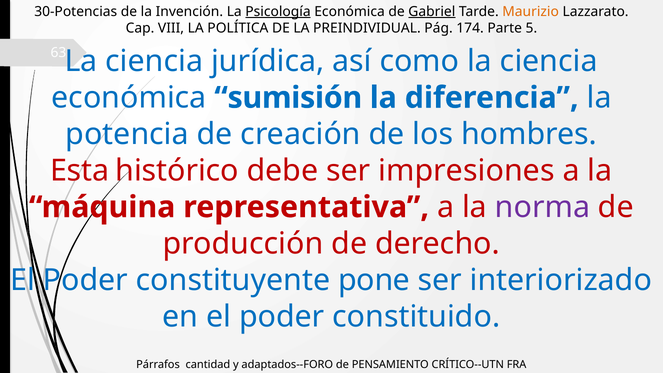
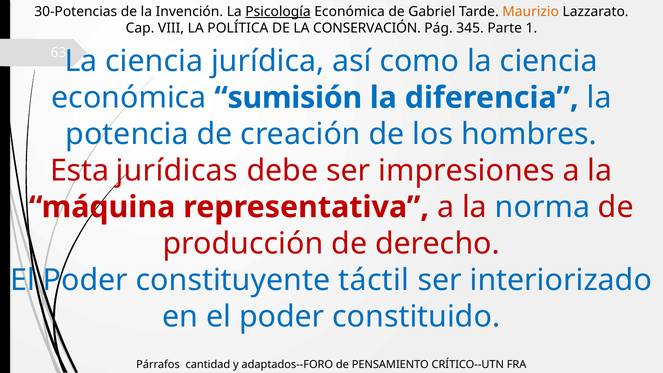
Gabriel underline: present -> none (432, 12)
PREINDIVIDUAL: PREINDIVIDUAL -> CONSERVACIÓN (367, 28)
174: 174 -> 345 (470, 28)
5: 5 -> 1 (531, 28)
histórico: histórico -> jurídicas (177, 171)
norma colour: purple -> blue (542, 207)
pone: pone -> táctil (374, 280)
